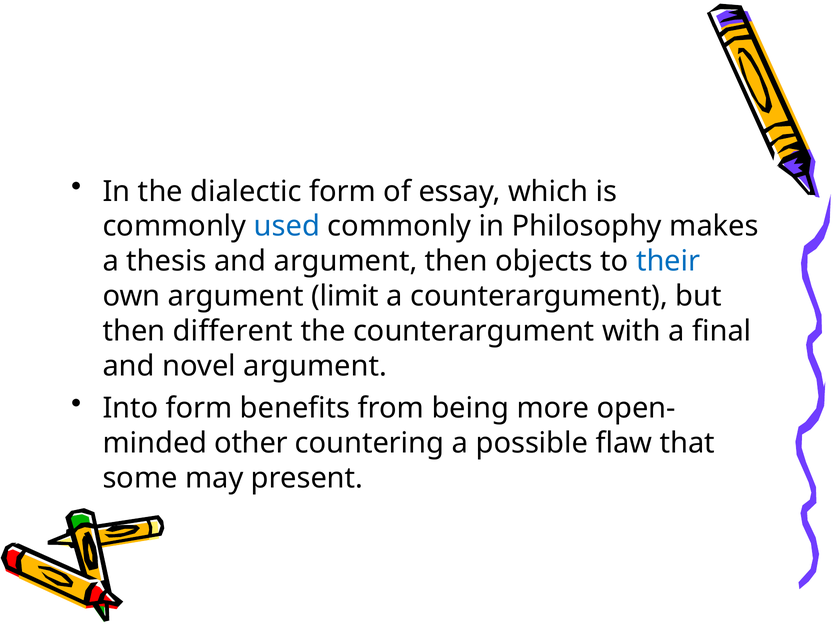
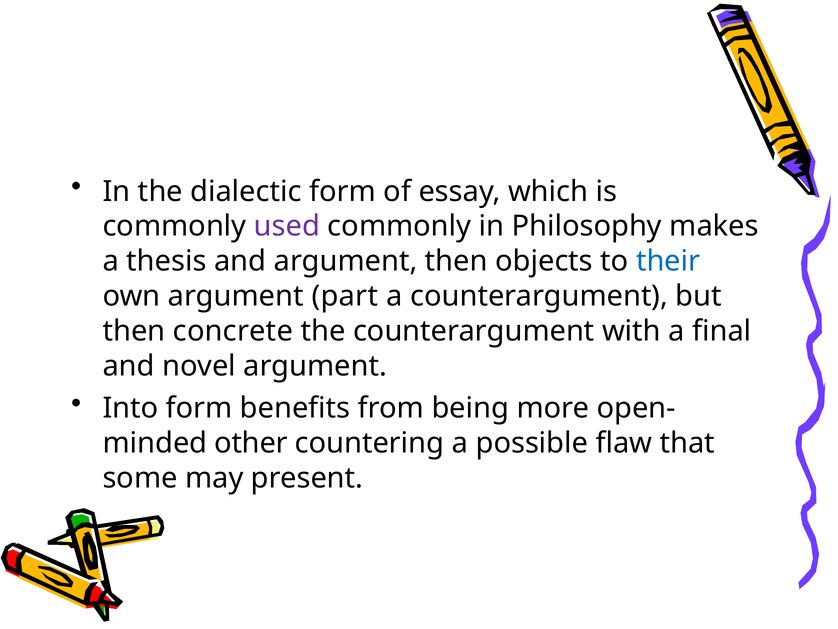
used colour: blue -> purple (287, 226)
limit: limit -> part (345, 296)
different: different -> concrete (233, 331)
